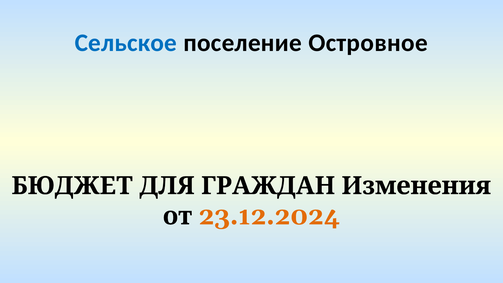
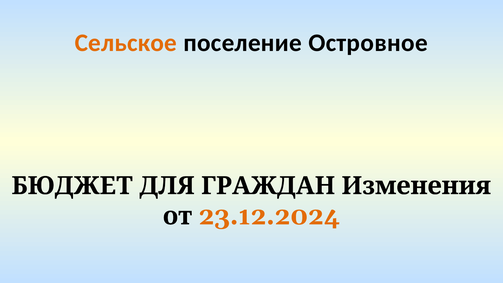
Сельское colour: blue -> orange (126, 43)
